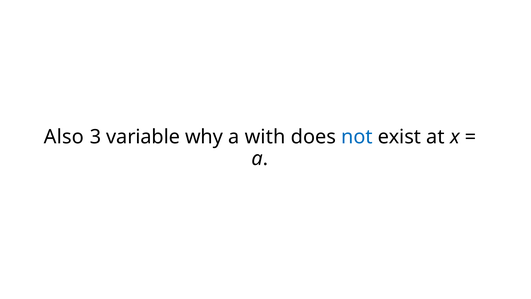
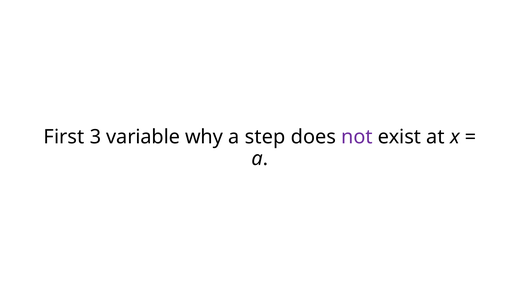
Also: Also -> First (64, 137)
with: with -> step (265, 137)
not colour: blue -> purple (357, 137)
